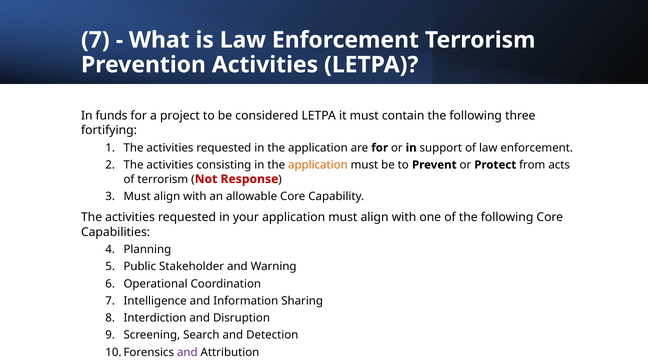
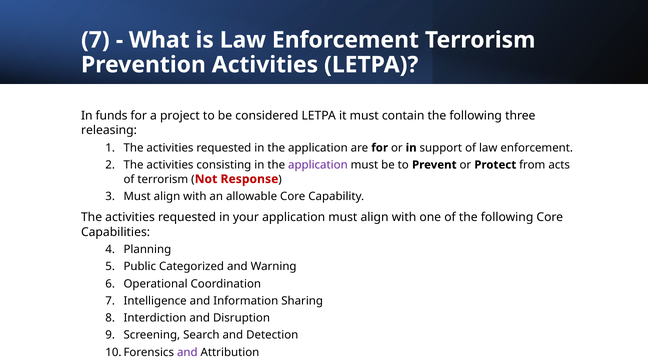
fortifying: fortifying -> releasing (109, 130)
application colour: orange -> purple (318, 165)
Stakeholder: Stakeholder -> Categorized (192, 267)
